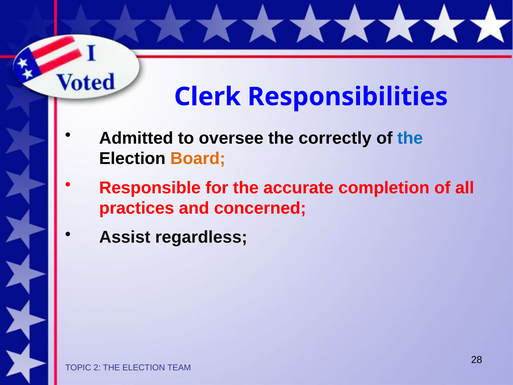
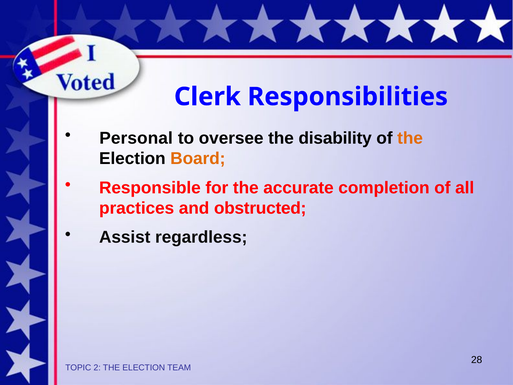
Admitted: Admitted -> Personal (136, 138)
correctly: correctly -> disability (335, 138)
the colour: blue -> orange (410, 138)
concerned: concerned -> obstructed (260, 208)
